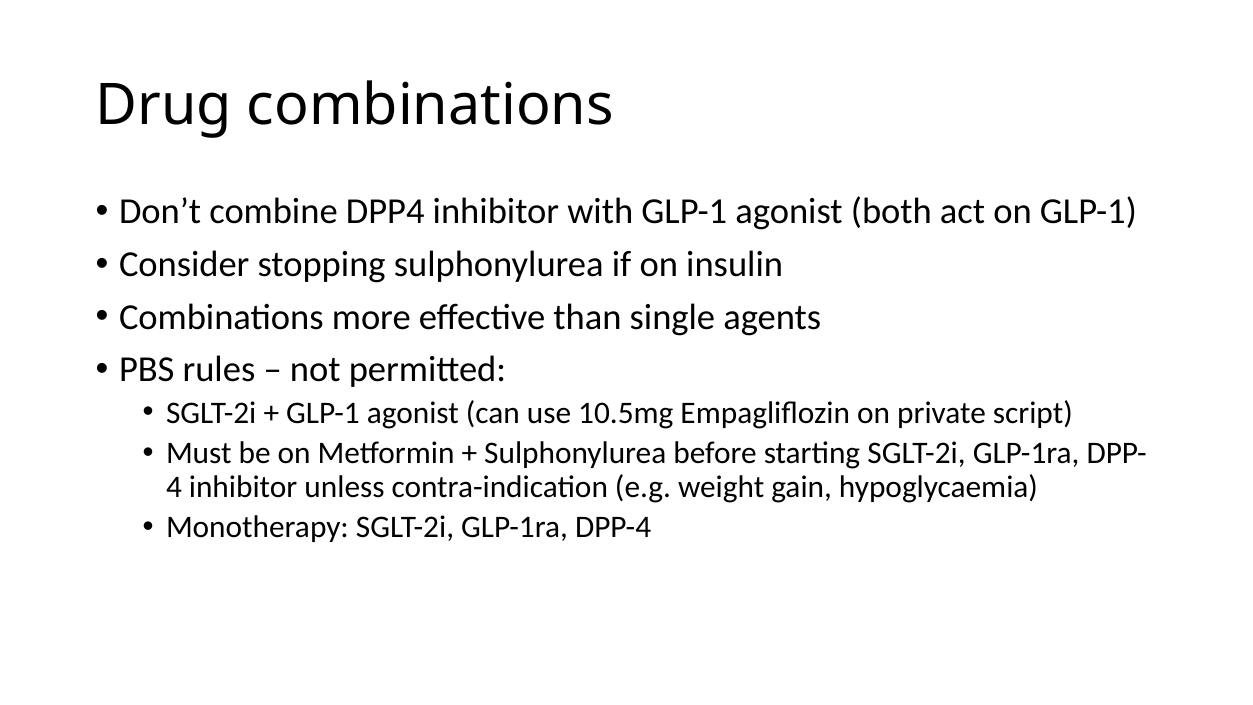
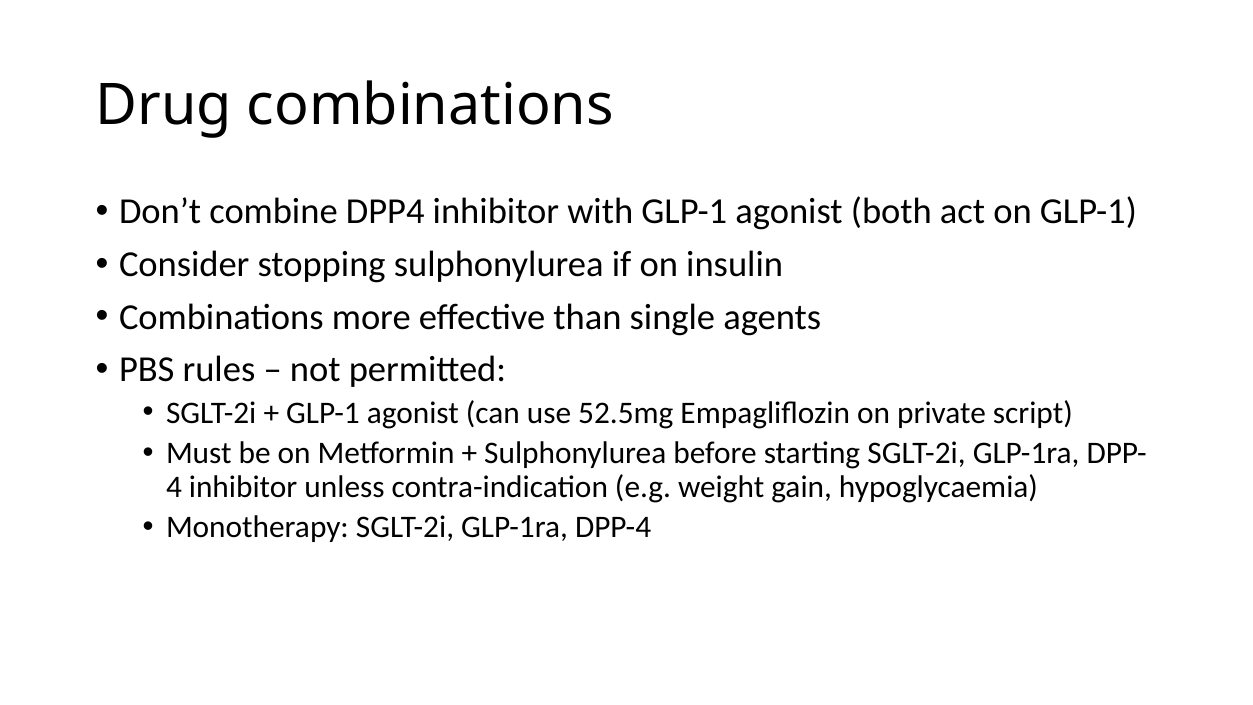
10.5mg: 10.5mg -> 52.5mg (626, 413)
